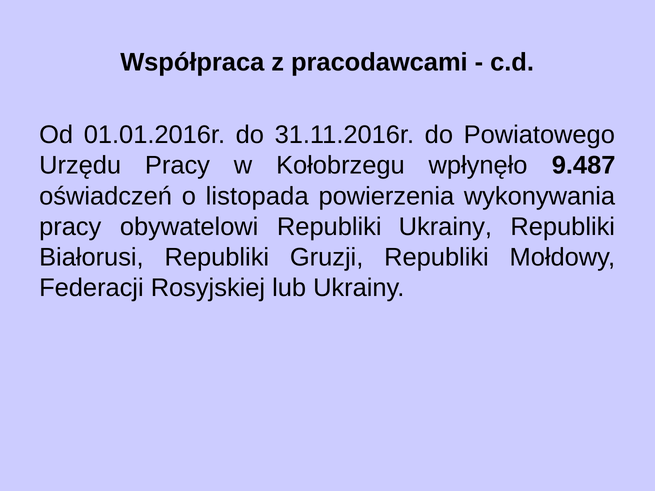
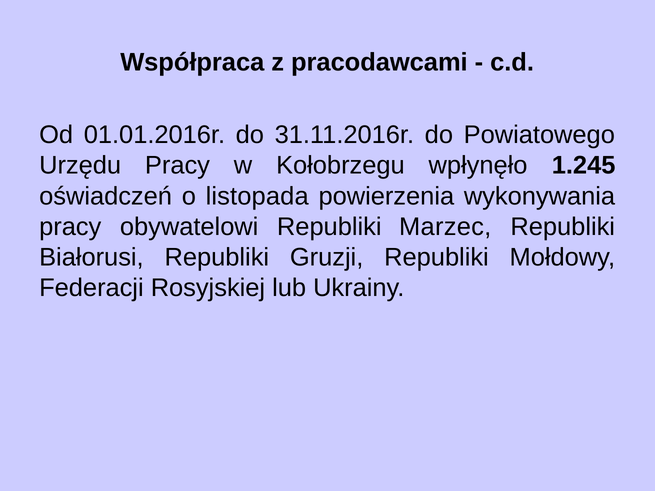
9.487: 9.487 -> 1.245 (584, 166)
Republiki Ukrainy: Ukrainy -> Marzec (445, 227)
